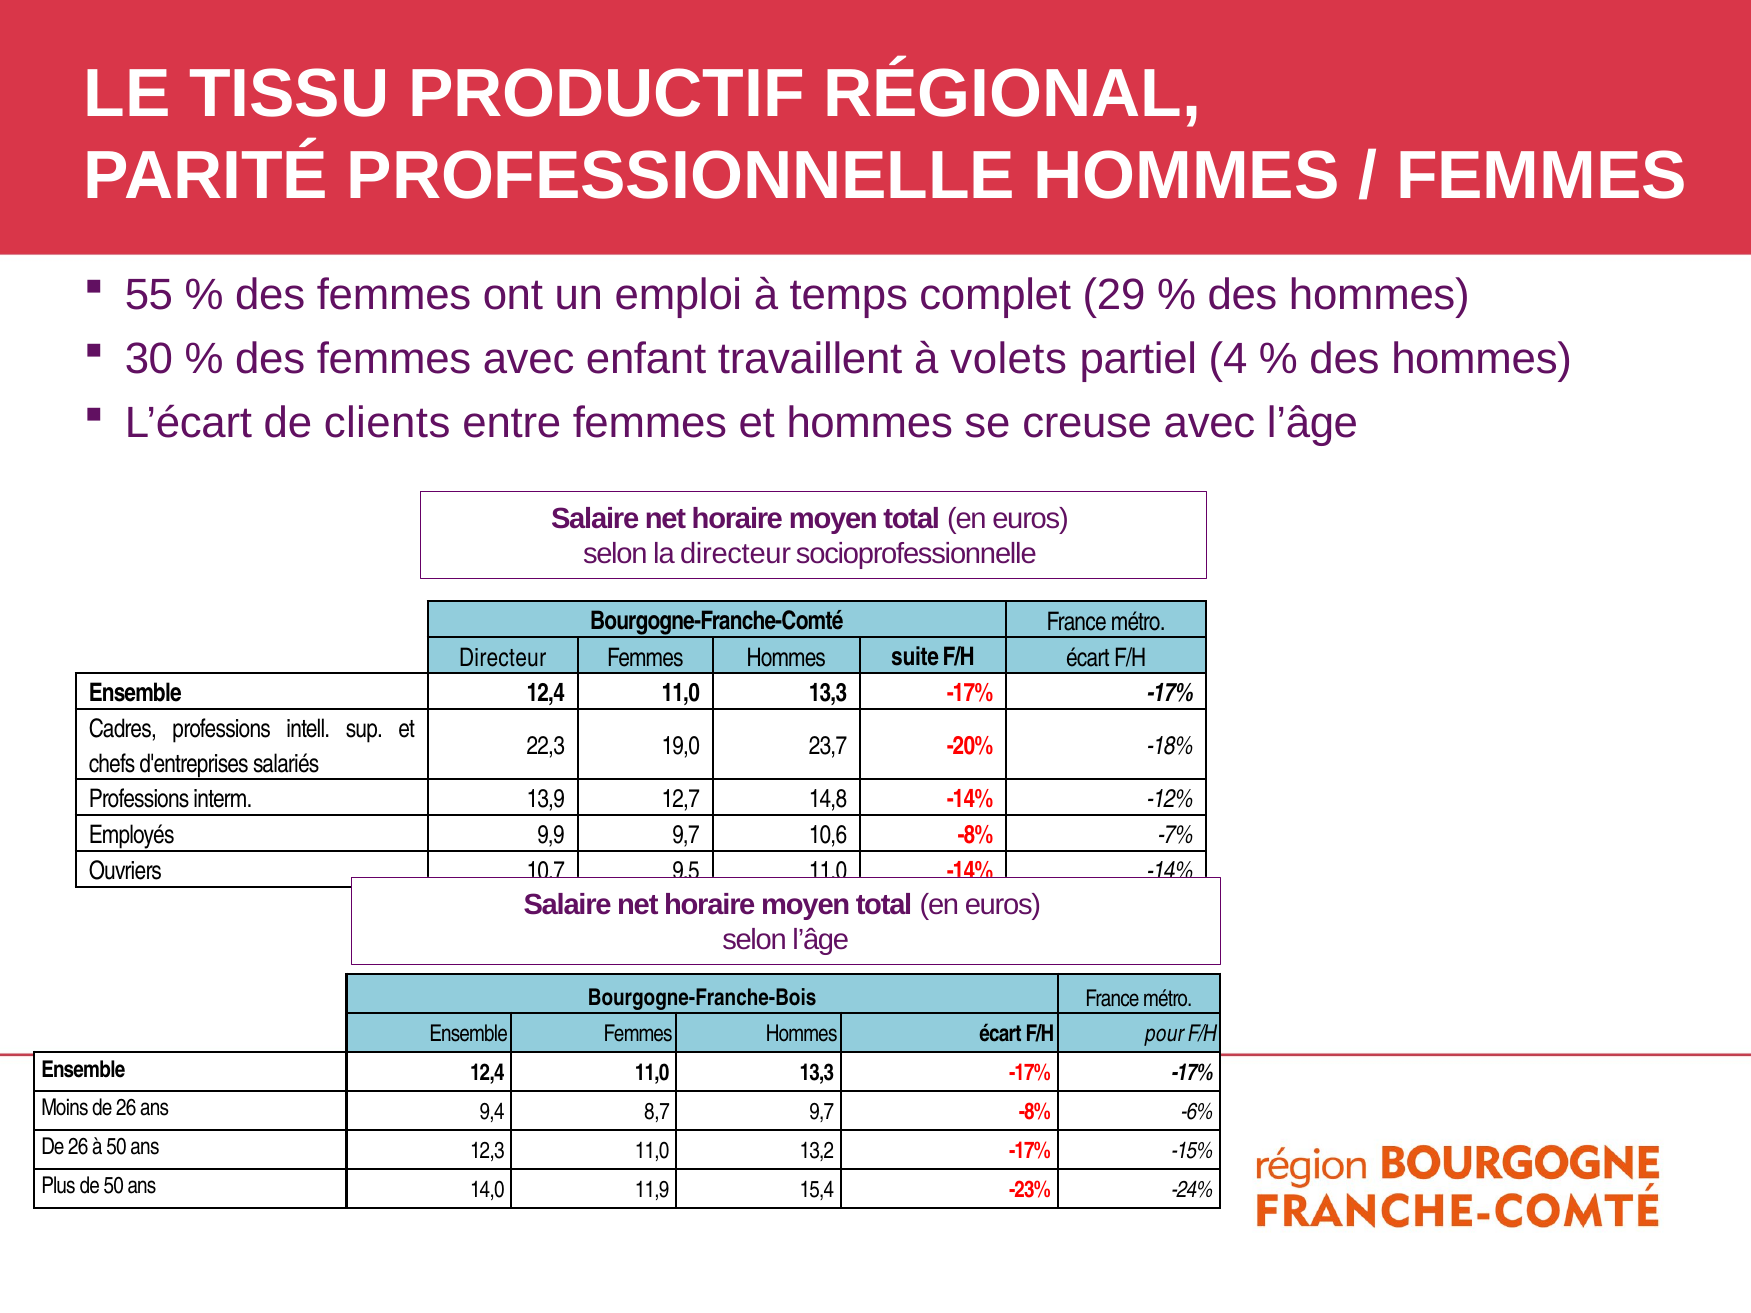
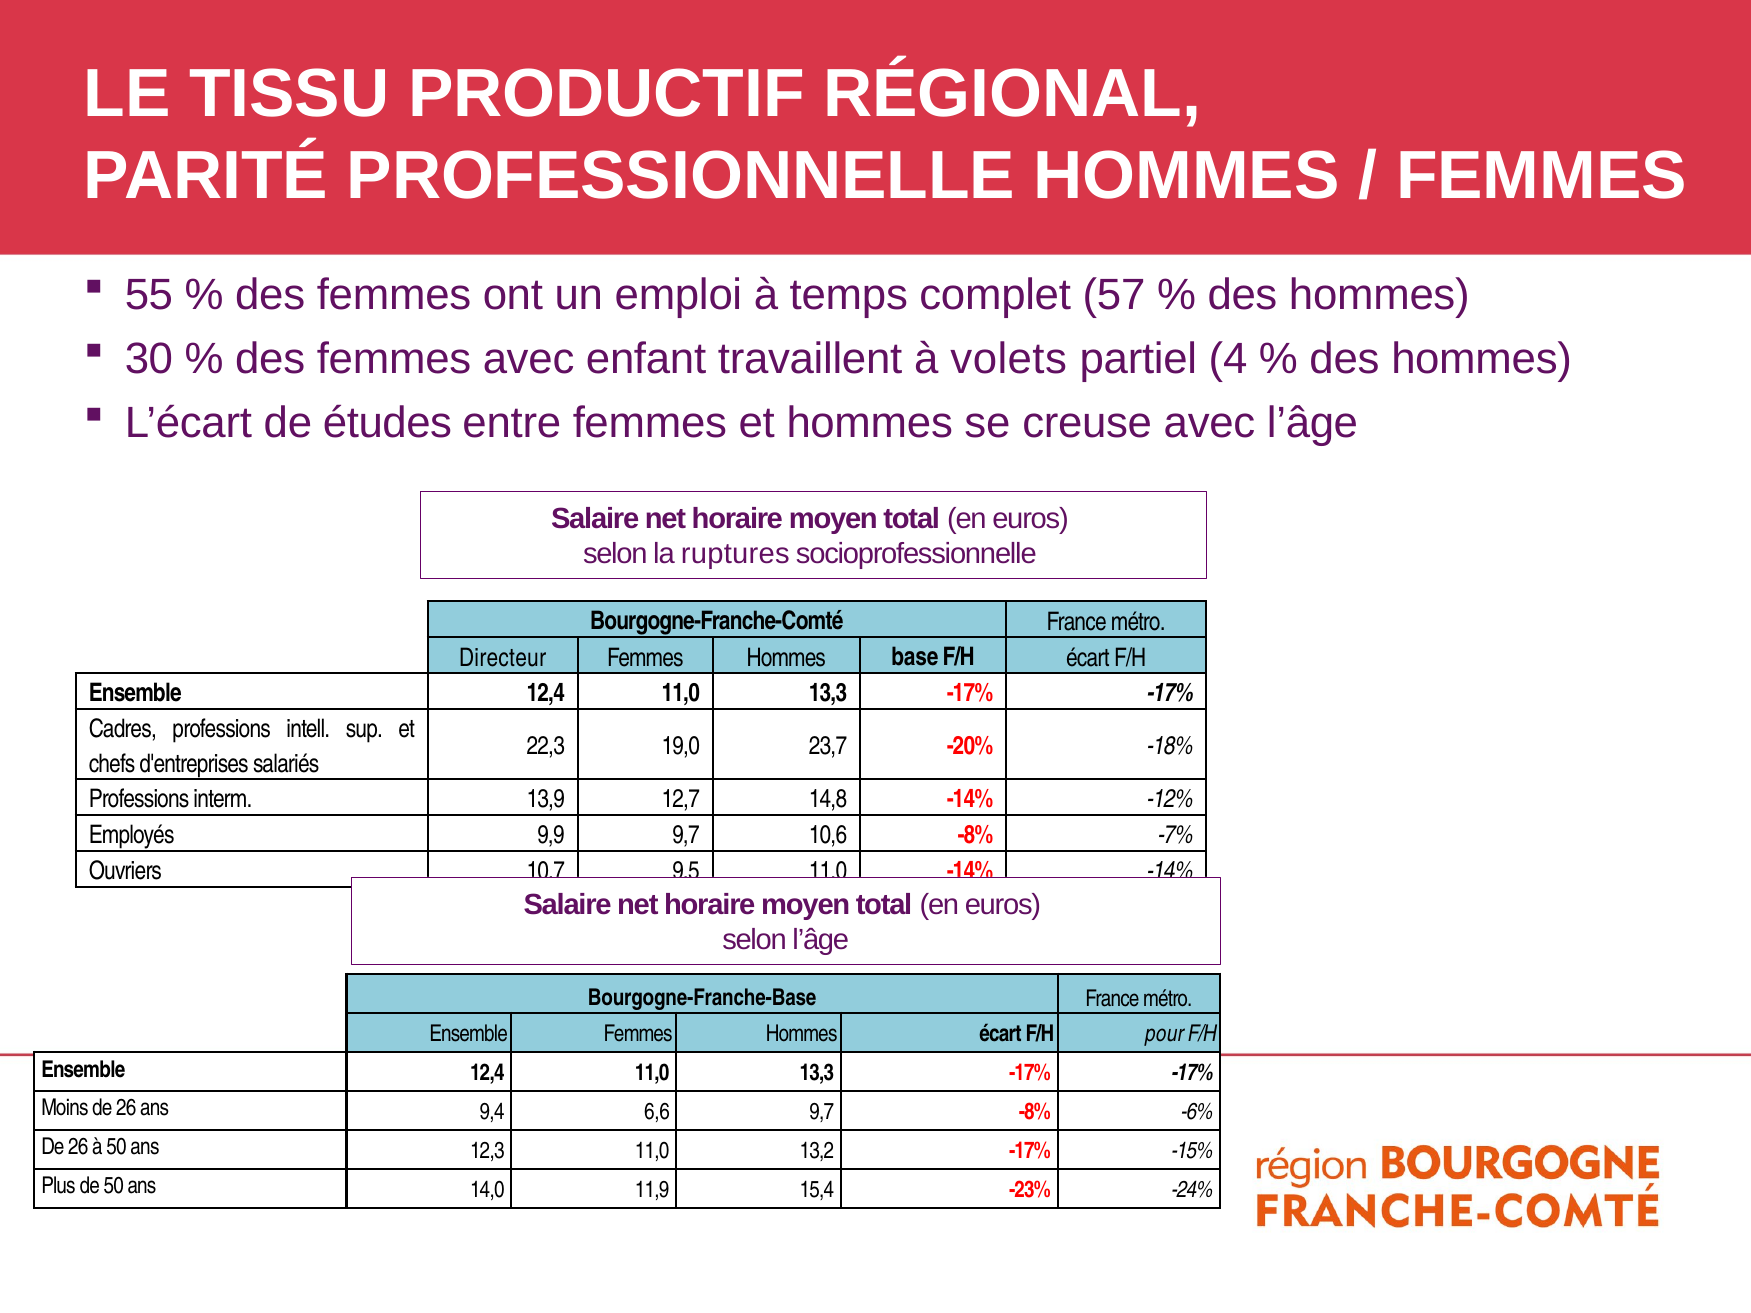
29: 29 -> 57 (1114, 295)
clients: clients -> études (388, 424)
la directeur: directeur -> ruptures (735, 554)
suite: suite -> base (915, 657)
Bourgogne-Franche-Bois: Bourgogne-Franche-Bois -> Bourgogne-Franche-Base (702, 998)
8,7: 8,7 -> 6,6 (657, 1112)
